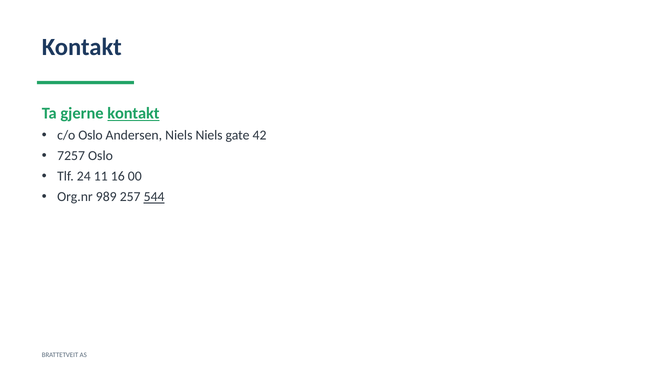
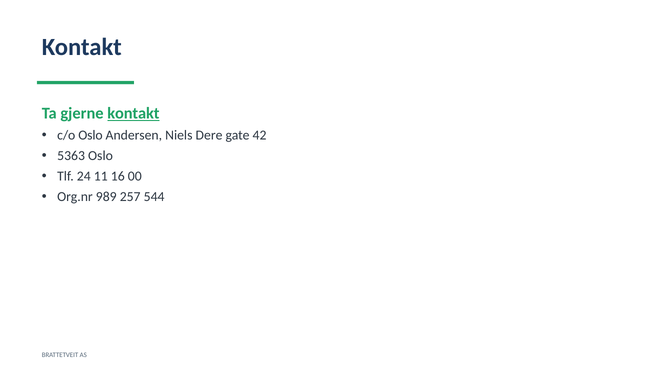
Niels Niels: Niels -> Dere (209, 135)
7257: 7257 -> 5363 (71, 156)
544 underline: present -> none (154, 197)
